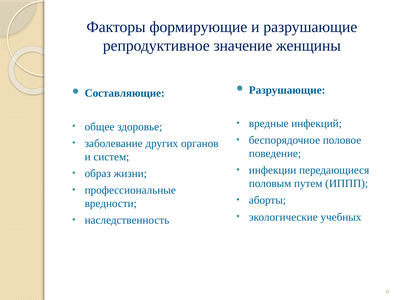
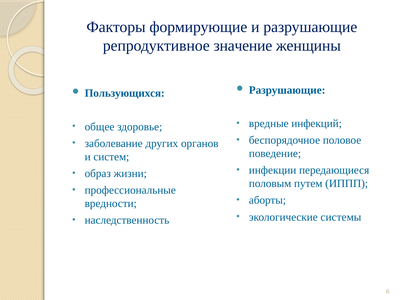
Составляющие: Составляющие -> Пользующихся (125, 94)
учебных: учебных -> системы (341, 218)
